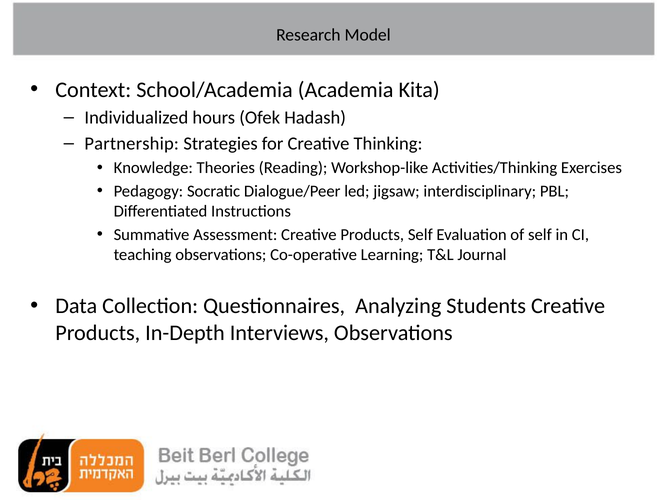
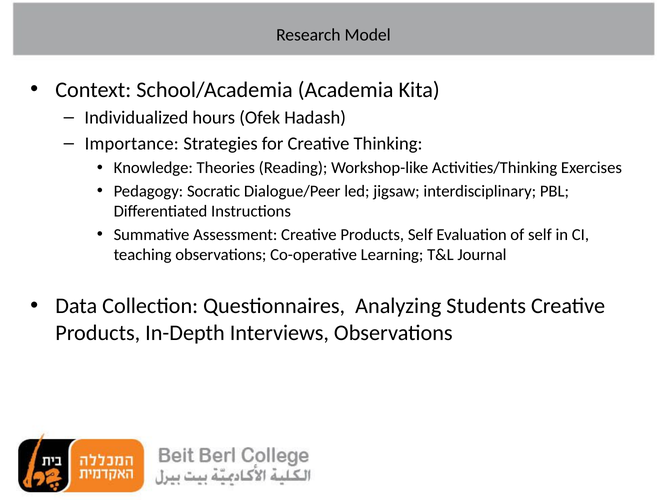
Partnership: Partnership -> Importance (132, 144)
